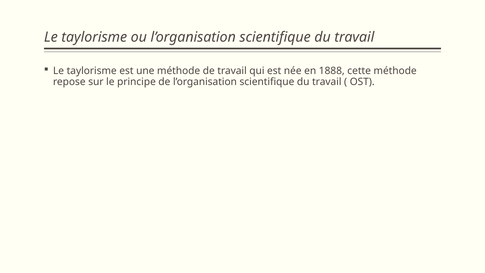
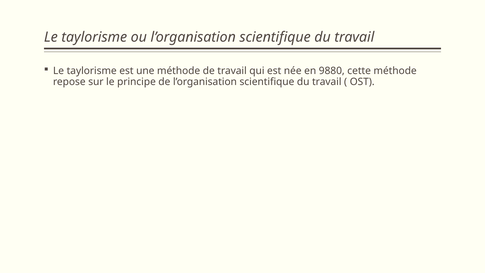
1888: 1888 -> 9880 (332, 71)
